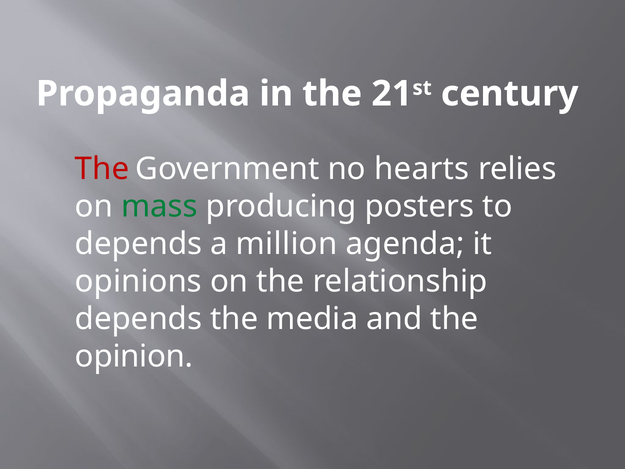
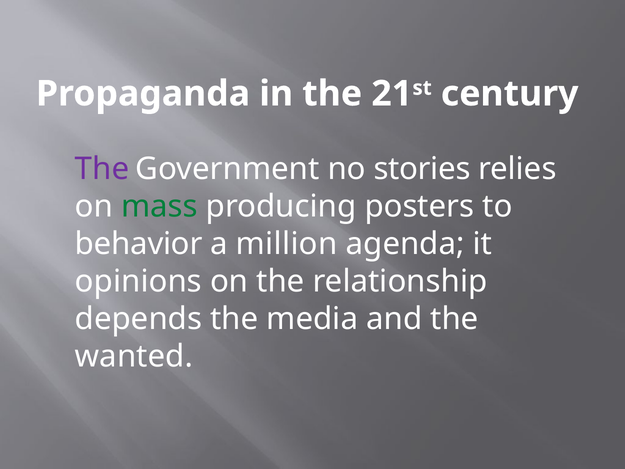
The colour: red -> purple (102, 169)
hearts: hearts -> stories (422, 169)
depends: depends -> behavior (139, 244)
opinion: opinion -> wanted (134, 356)
